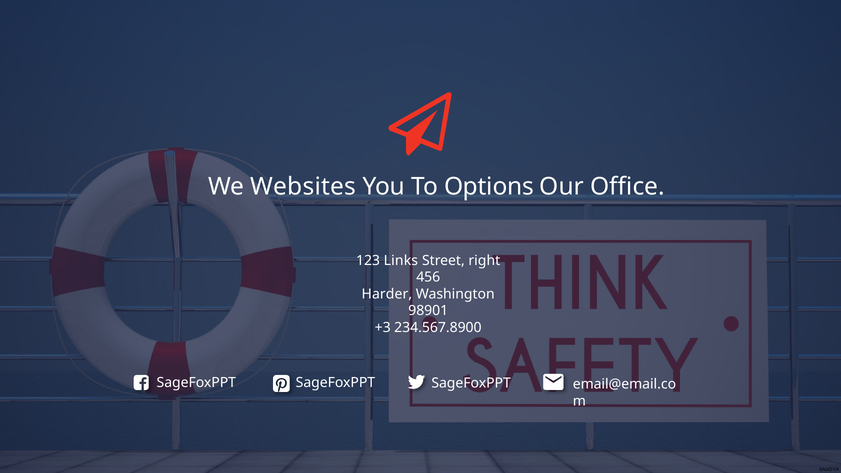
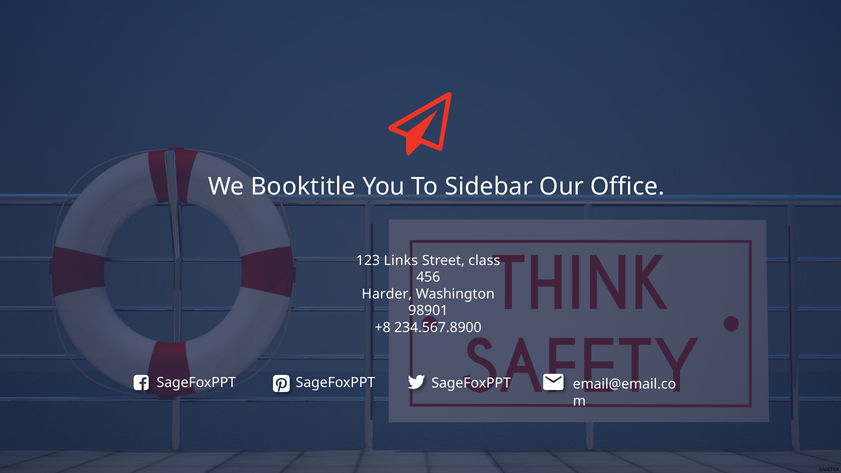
Websites: Websites -> Booktitle (303, 187)
Options: Options -> Sidebar (489, 187)
right: right -> class (484, 260)
+3: +3 -> +8 (383, 328)
